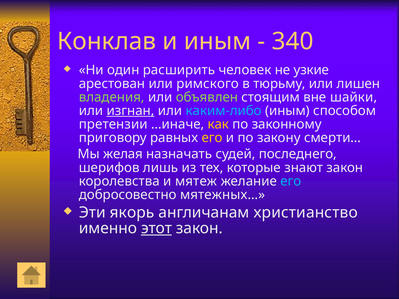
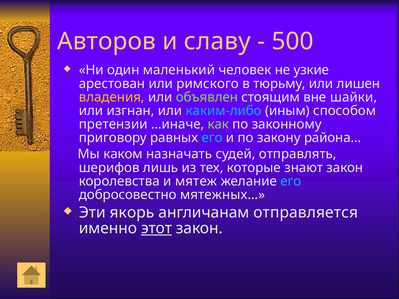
Конклав: Конклав -> Авторов (107, 41)
и иным: иным -> славу (217, 41)
340: 340 -> 500 (293, 41)
расширить: расширить -> маленький (179, 70)
владения colour: light green -> yellow (112, 97)
изгнан underline: present -> none (130, 111)
как colour: yellow -> light green (218, 124)
его colour: yellow -> light blue (212, 138)
смерти…: смерти… -> района… (333, 138)
желая: желая -> каком (123, 154)
последнего: последнего -> отправлять (298, 154)
христианство: христианство -> отправляется (306, 213)
